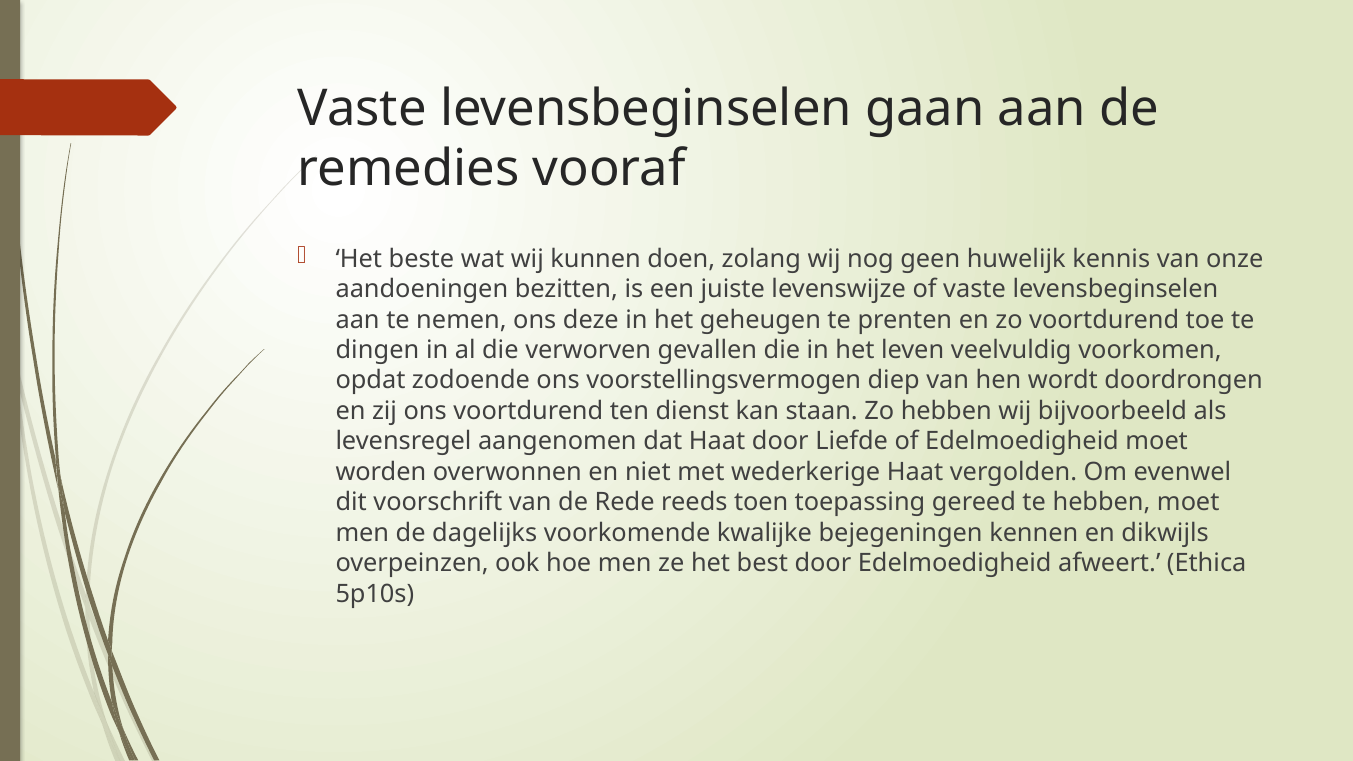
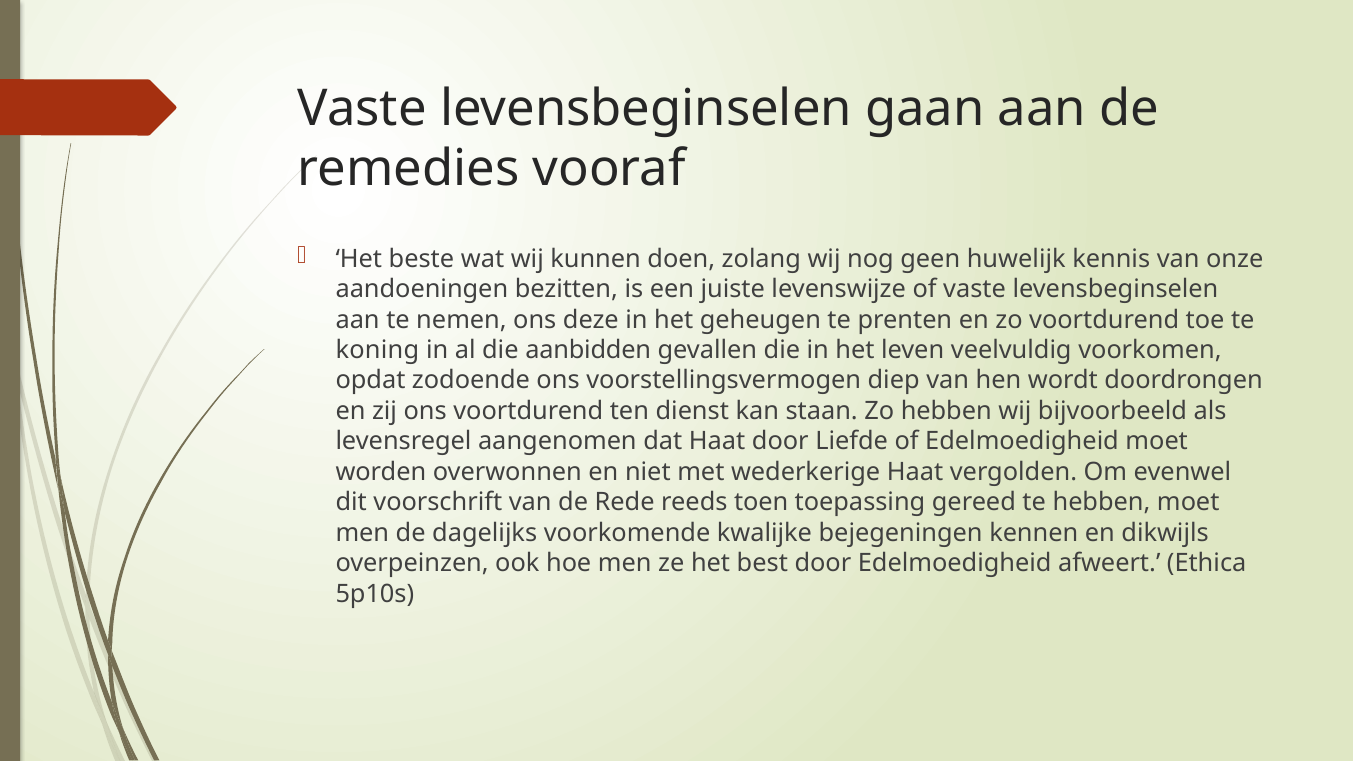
dingen: dingen -> koning (377, 350)
verworven: verworven -> aanbidden (588, 350)
